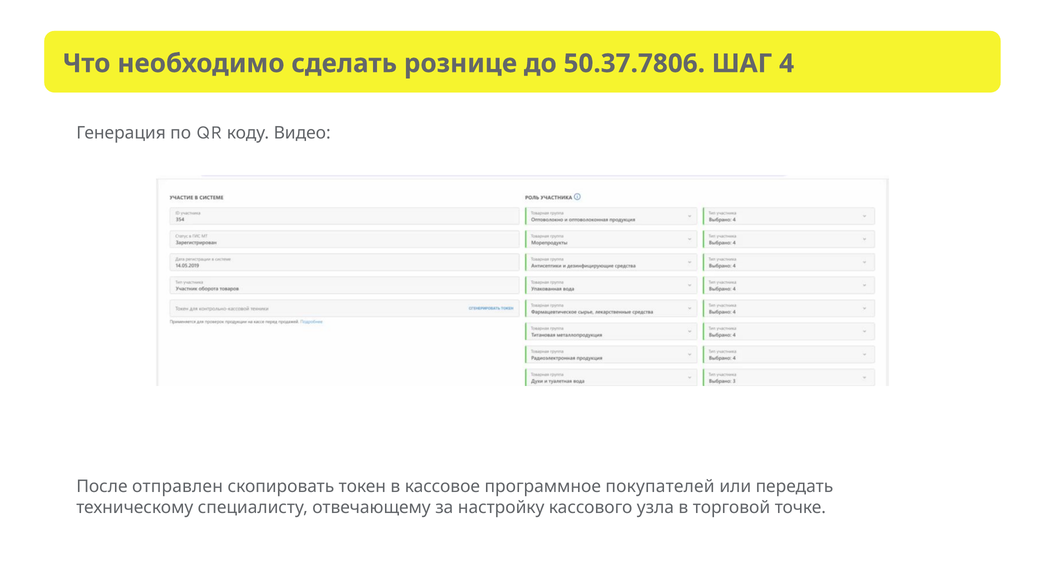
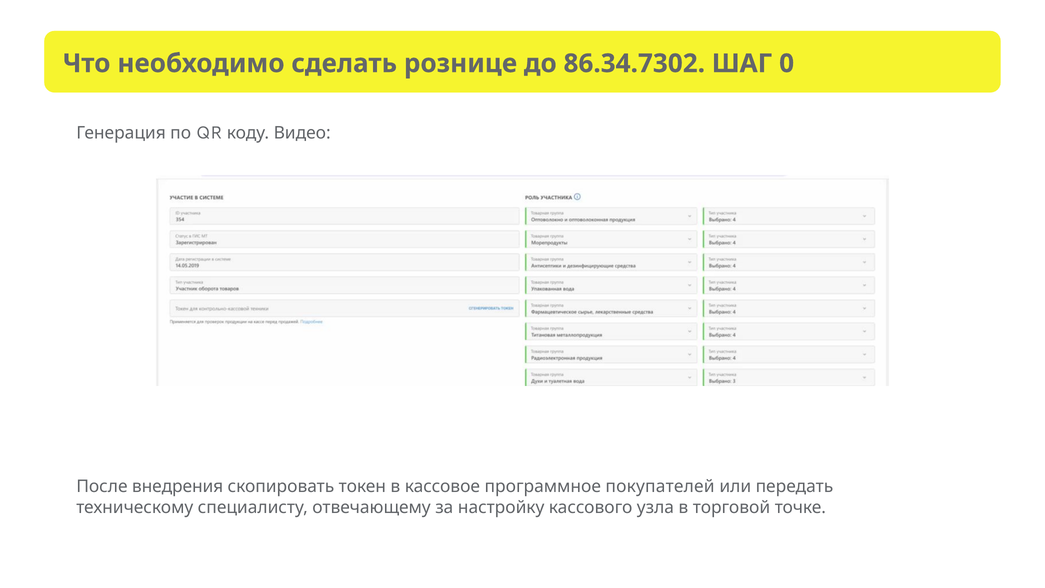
50.37.7806: 50.37.7806 -> 86.34.7302 (634, 63)
4: 4 -> 0 (787, 63)
отправлен: отправлен -> внедрения (178, 486)
